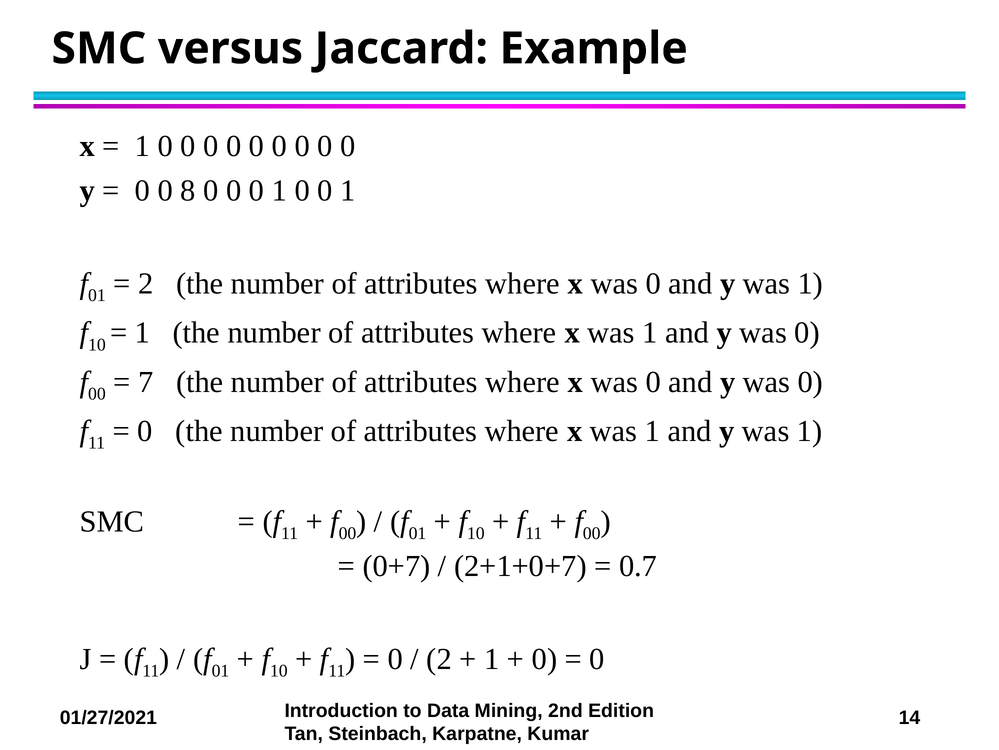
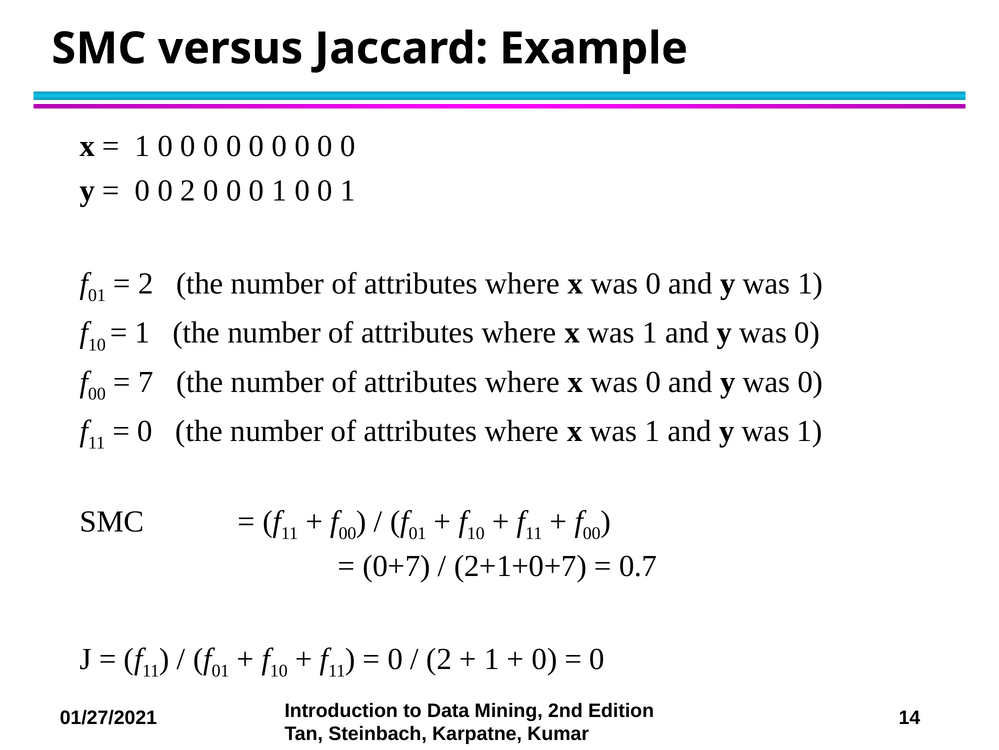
0 8: 8 -> 2 (188, 191)
